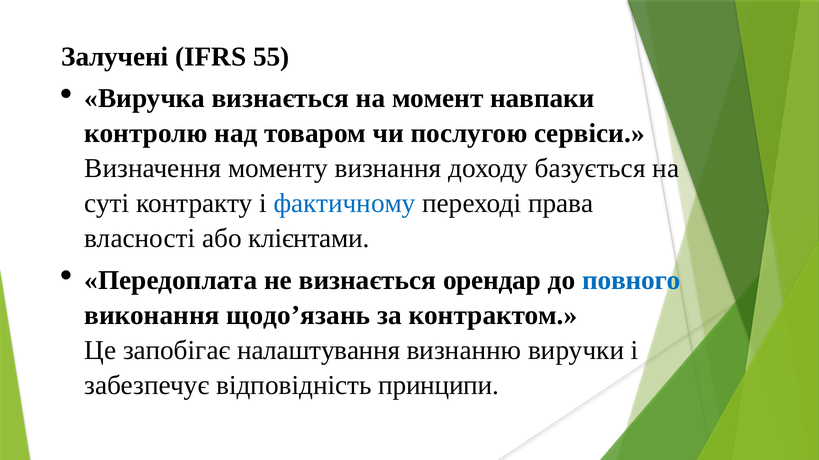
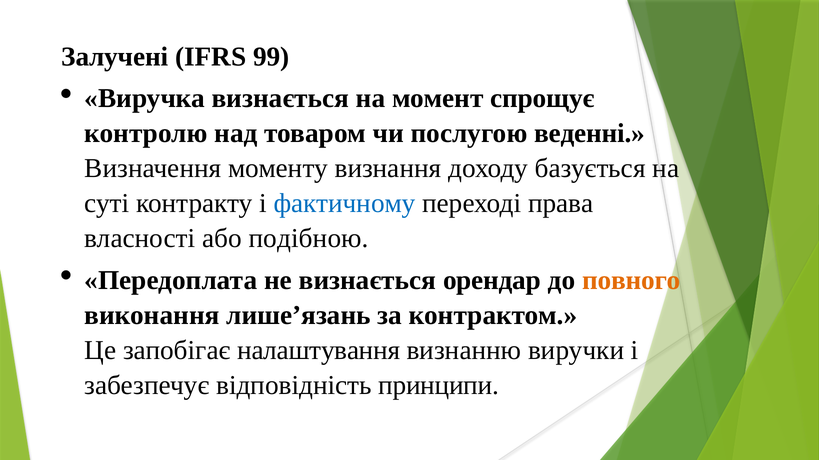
55: 55 -> 99 (271, 57)
навпаки: навпаки -> спрощує (542, 99)
сервіси: сервіси -> веденні (590, 134)
клієнтами: клієнтами -> подібною (309, 239)
повного colour: blue -> orange (631, 281)
щодо’язань: щодо’язань -> лише’язань (299, 316)
